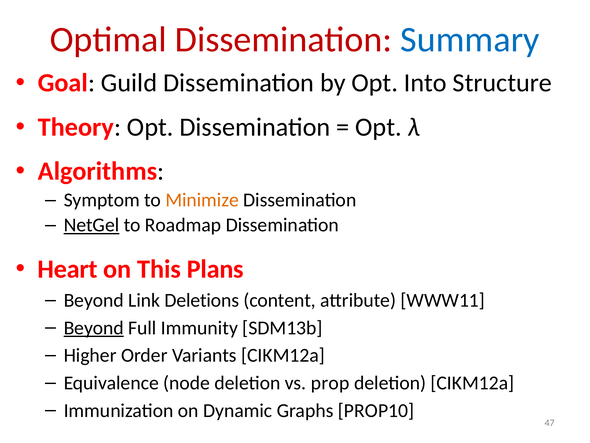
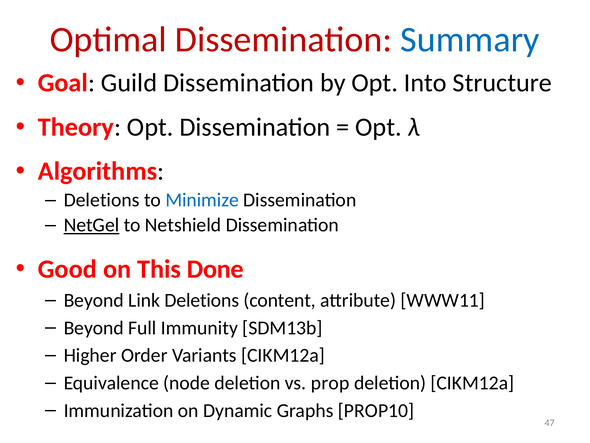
Symptom: Symptom -> Deletions (102, 200)
Minimize colour: orange -> blue (202, 200)
Roadmap: Roadmap -> Netshield (183, 225)
Heart: Heart -> Good (67, 269)
Plans: Plans -> Done (215, 269)
Beyond underline: present -> none (94, 327)
